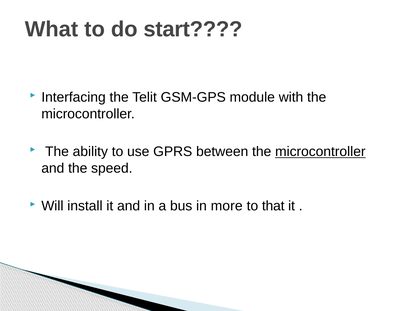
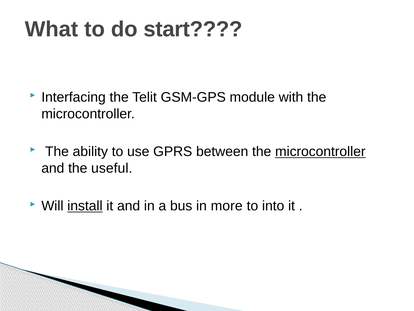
speed: speed -> useful (112, 168)
install underline: none -> present (85, 206)
that: that -> into (273, 206)
